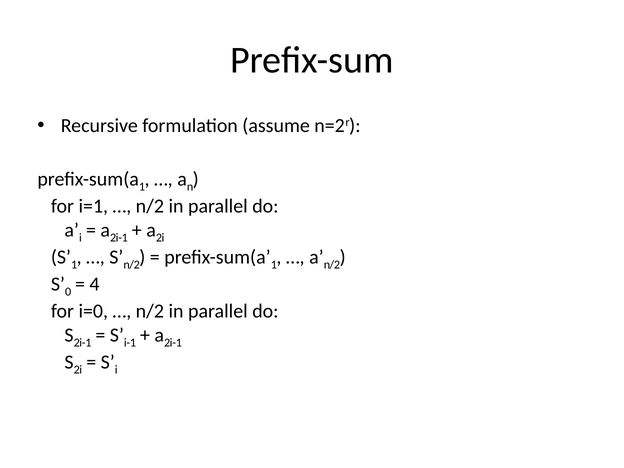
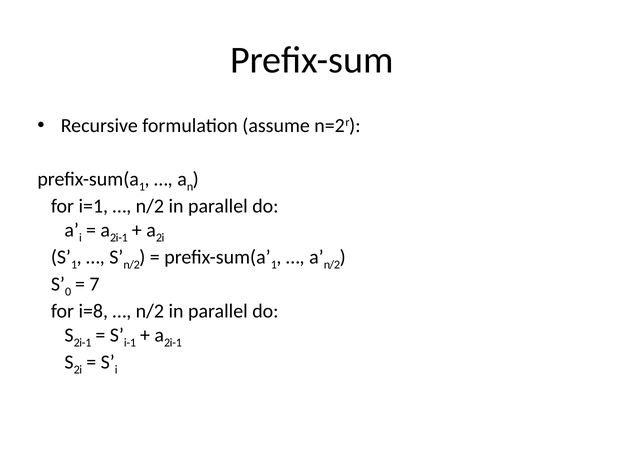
4: 4 -> 7 (95, 284)
i=0: i=0 -> i=8 (93, 311)
